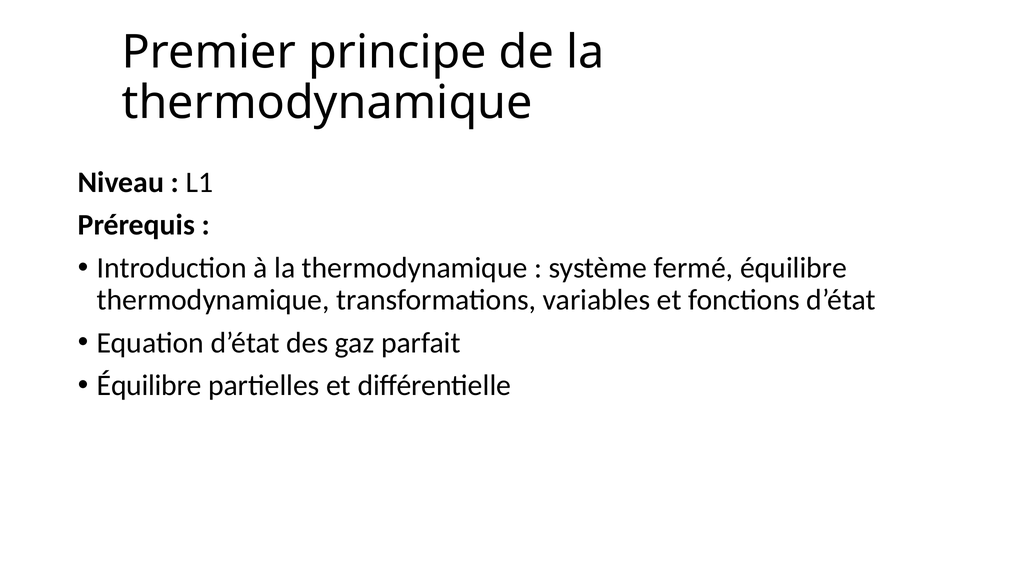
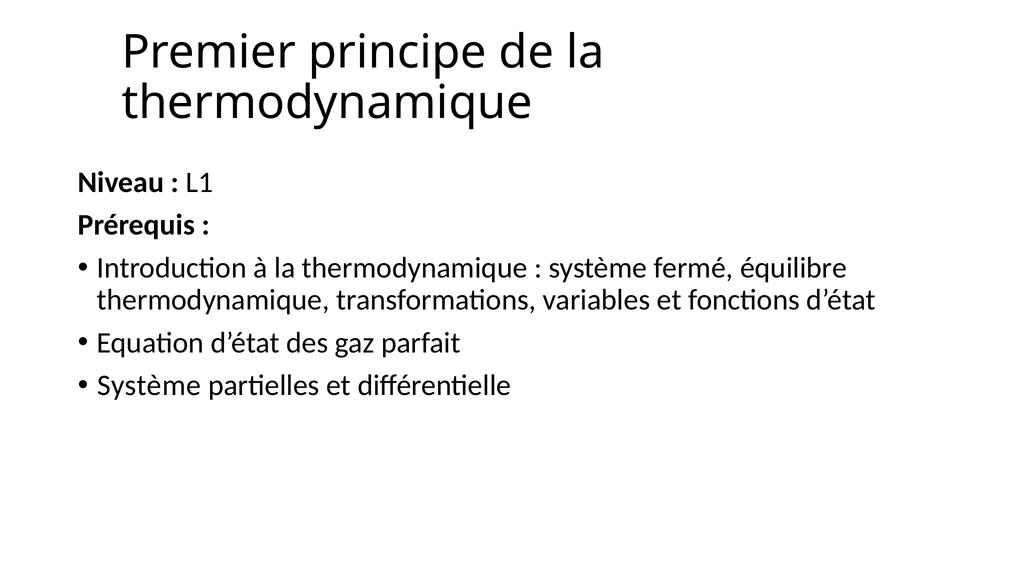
Équilibre: Équilibre -> Système (149, 385)
